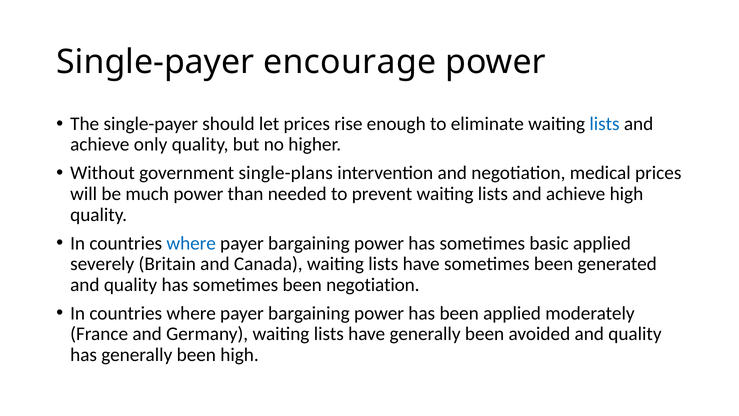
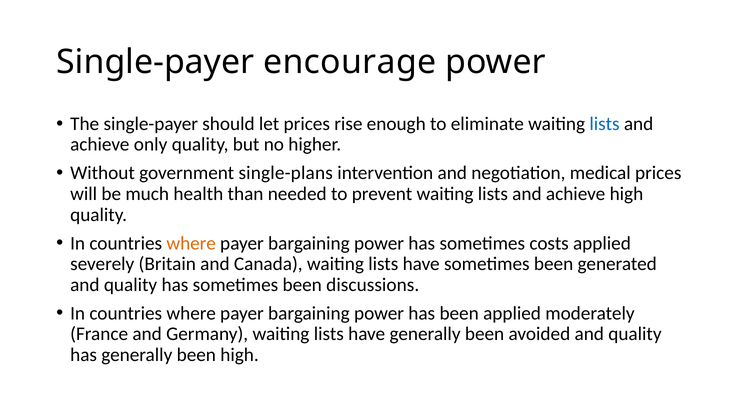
much power: power -> health (198, 194)
where colour: blue -> orange (191, 243)
basic: basic -> costs (549, 243)
been negotiation: negotiation -> discussions (373, 285)
